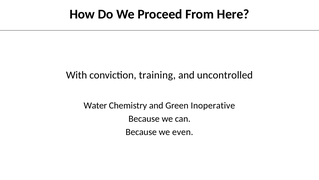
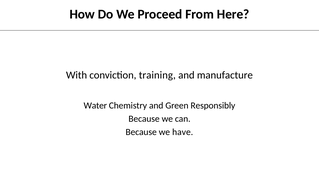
uncontrolled: uncontrolled -> manufacture (225, 75)
Inoperative: Inoperative -> Responsibly (213, 105)
even: even -> have (183, 132)
